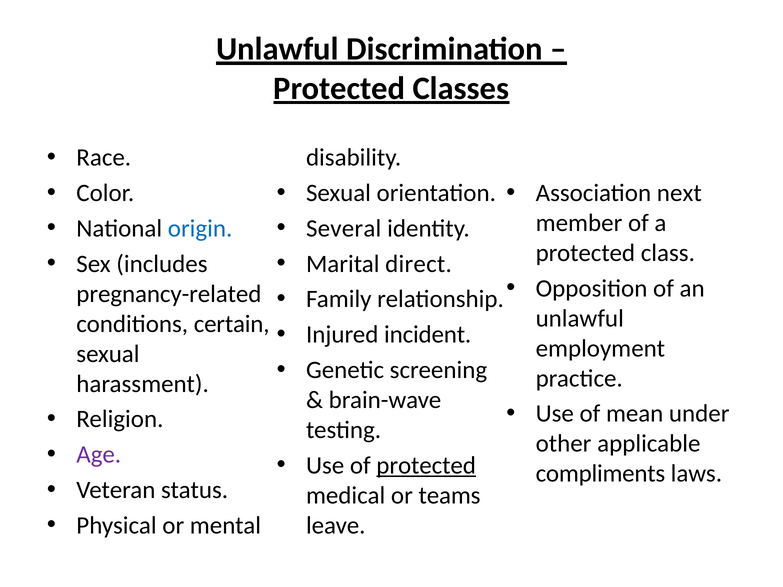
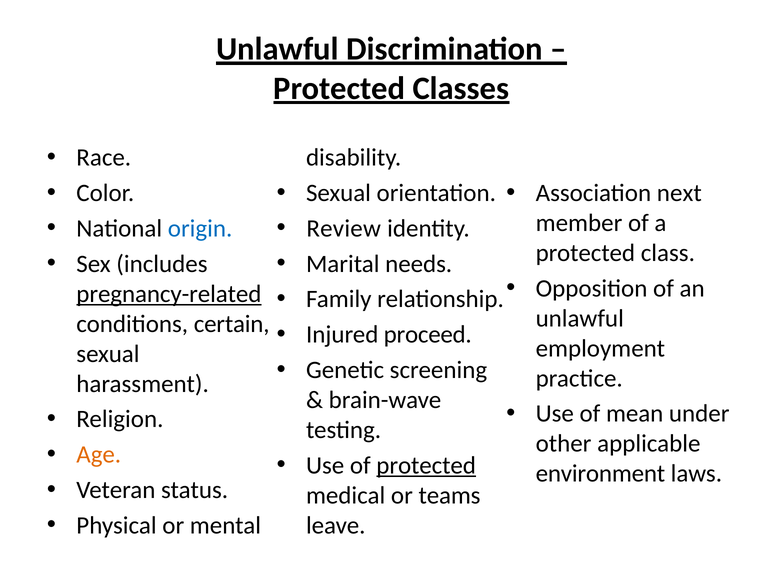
Several: Several -> Review (344, 229)
direct: direct -> needs (419, 264)
pregnancy-related underline: none -> present (169, 294)
incident: incident -> proceed (428, 335)
Age colour: purple -> orange (99, 455)
compliments: compliments -> environment (600, 474)
